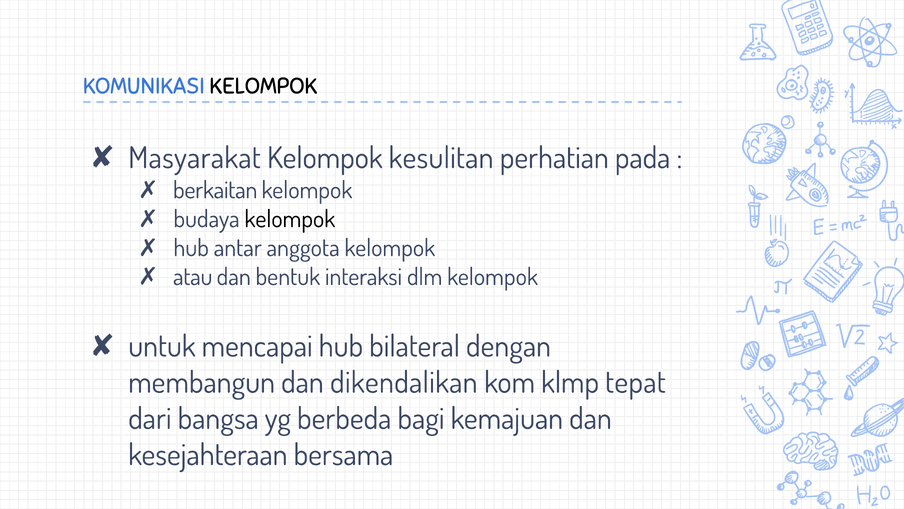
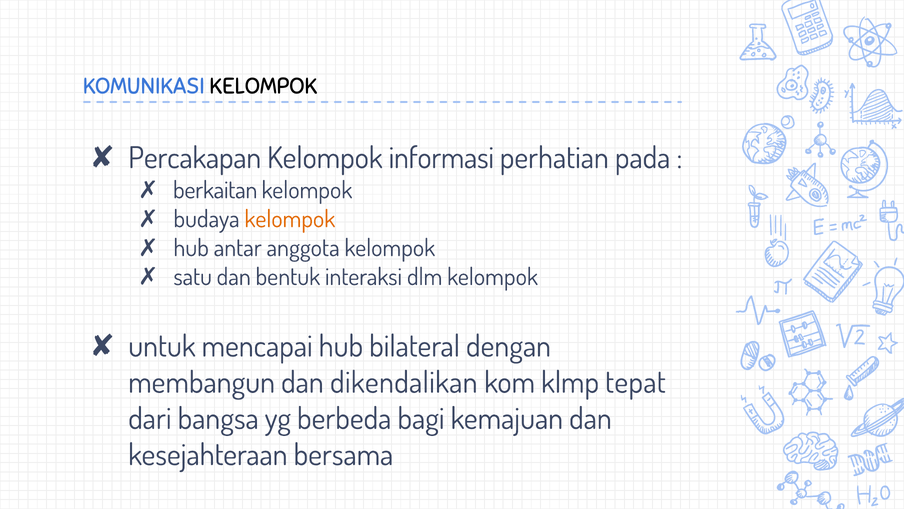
Masyarakat: Masyarakat -> Percakapan (195, 158)
kesulitan: kesulitan -> informasi (441, 158)
kelompok colour: black -> orange (290, 219)
atau: atau -> satu (193, 277)
